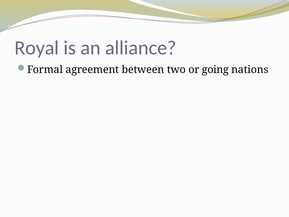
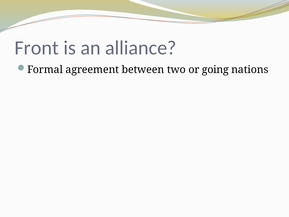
Royal: Royal -> Front (37, 48)
